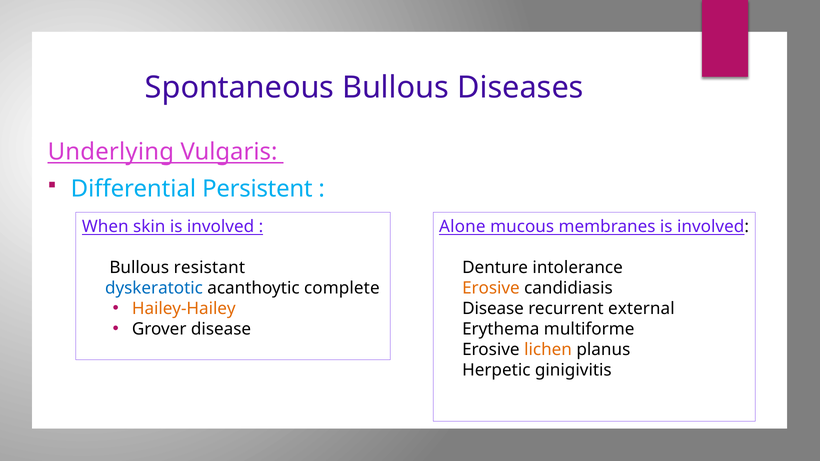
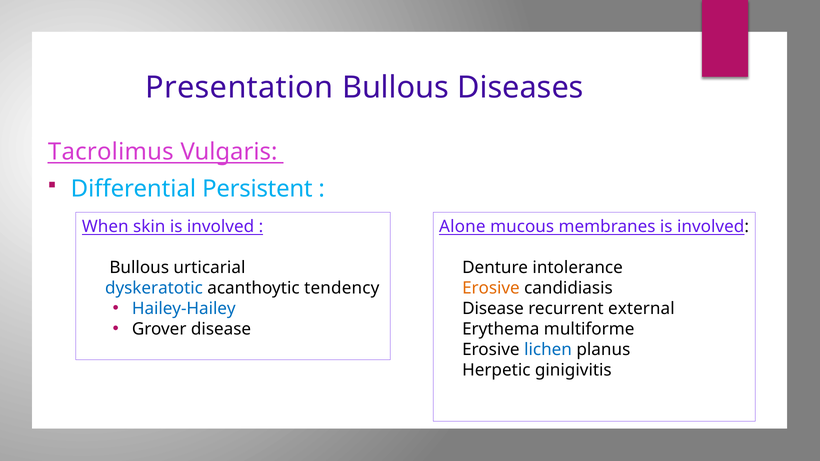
Spontaneous: Spontaneous -> Presentation (239, 88)
Underlying: Underlying -> Tacrolimus (111, 152)
resistant: resistant -> urticarial (209, 268)
complete: complete -> tendency (342, 288)
Hailey-Hailey colour: orange -> blue (184, 309)
lichen colour: orange -> blue (548, 350)
